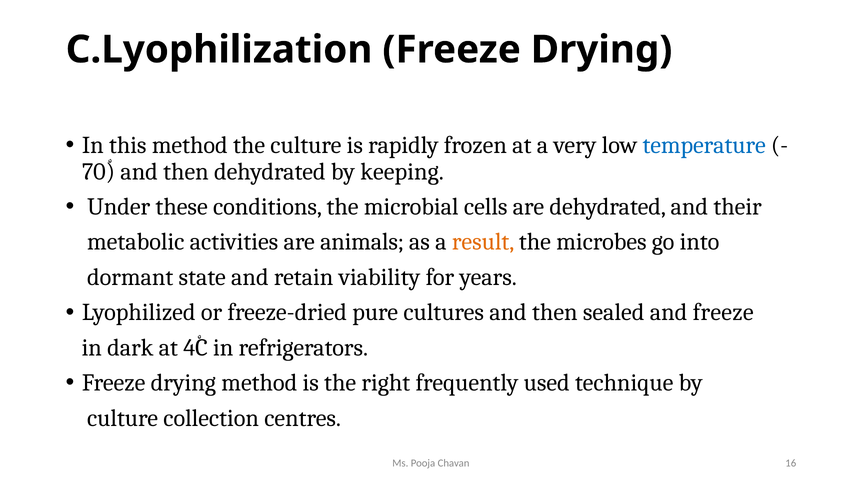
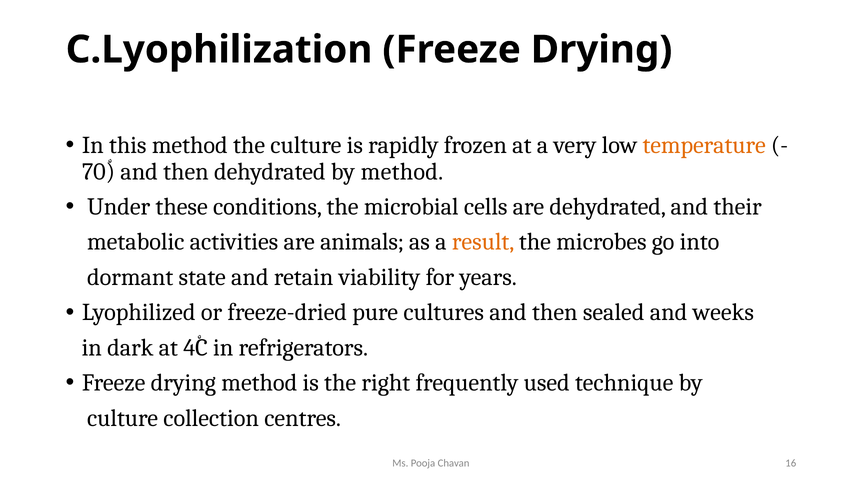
temperature colour: blue -> orange (704, 145)
by keeping: keeping -> method (402, 171)
and freeze: freeze -> weeks (723, 312)
